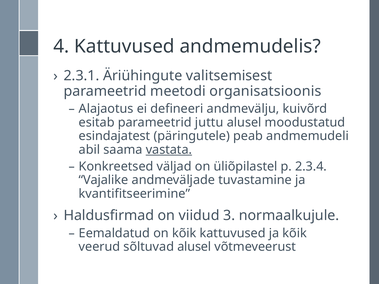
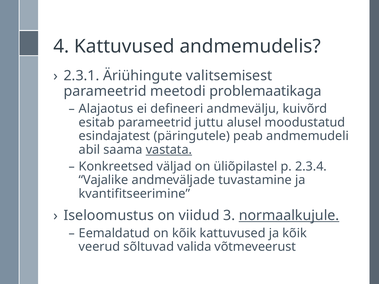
organisatsioonis: organisatsioonis -> problemaatikaga (266, 91)
Haldusfirmad: Haldusfirmad -> Iseloomustus (109, 216)
normaalkujule underline: none -> present (289, 216)
sõltuvad alusel: alusel -> valida (194, 247)
